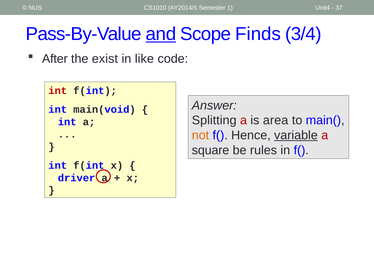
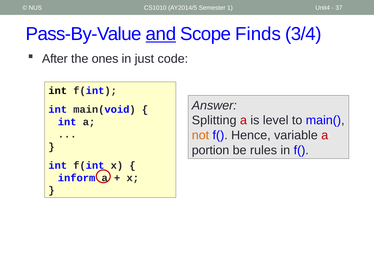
exist: exist -> ones (105, 59)
like: like -> just (144, 59)
int colour: red -> black (58, 91)
area: area -> level (276, 121)
variable underline: present -> none (296, 136)
square: square -> portion (211, 151)
driver: driver -> inform (77, 178)
